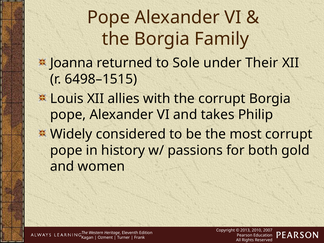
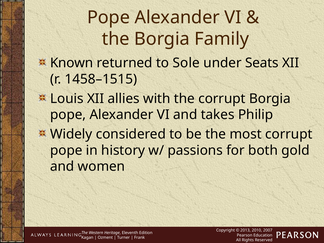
Joanna: Joanna -> Known (72, 63)
Their: Their -> Seats (262, 63)
6498–1515: 6498–1515 -> 1458–1515 (101, 79)
